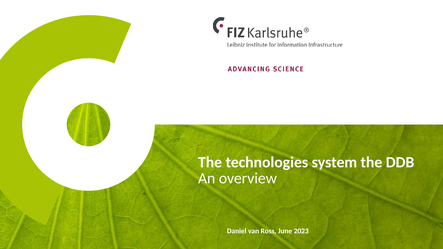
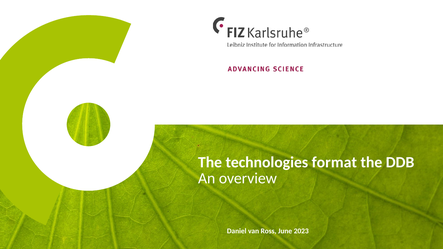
system: system -> format (334, 162)
